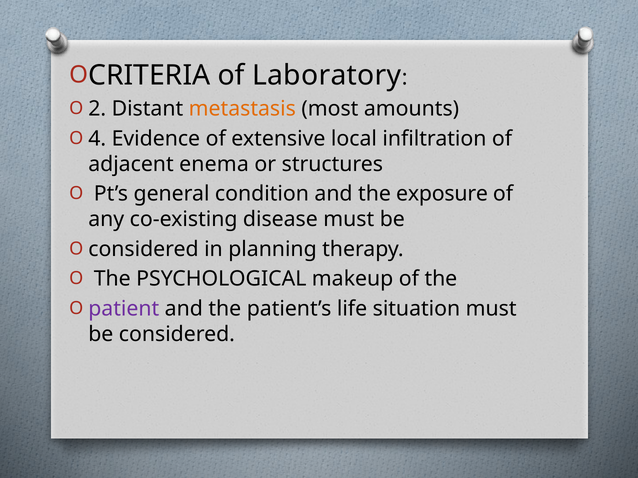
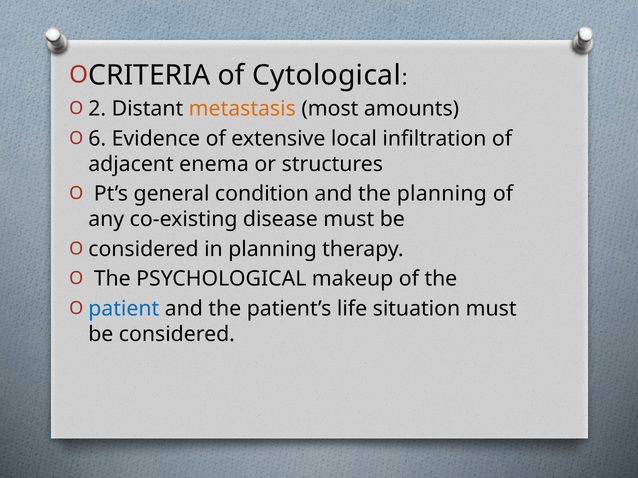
Laboratory: Laboratory -> Cytological (327, 76)
4: 4 -> 6 (97, 139)
the exposure: exposure -> planning (442, 194)
patient colour: purple -> blue (124, 309)
